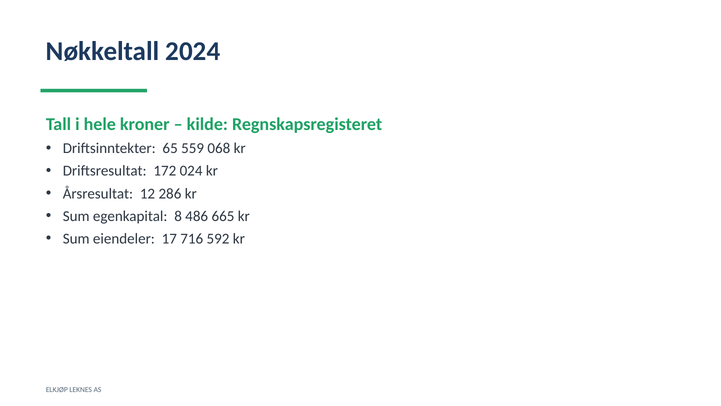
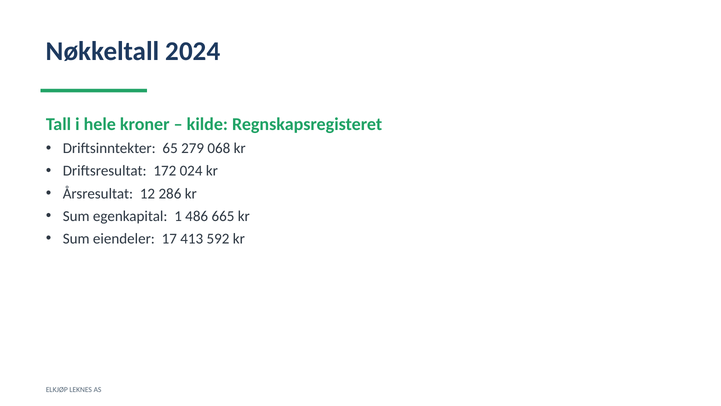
559: 559 -> 279 (193, 148)
8: 8 -> 1 (178, 216)
716: 716 -> 413 (192, 238)
